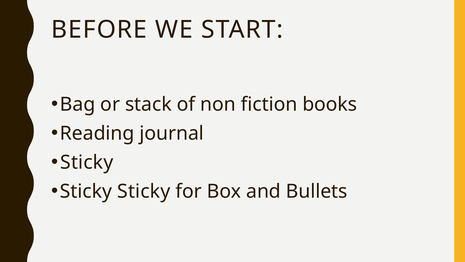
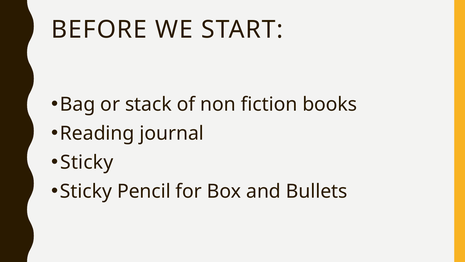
Sticky Sticky: Sticky -> Pencil (144, 191)
